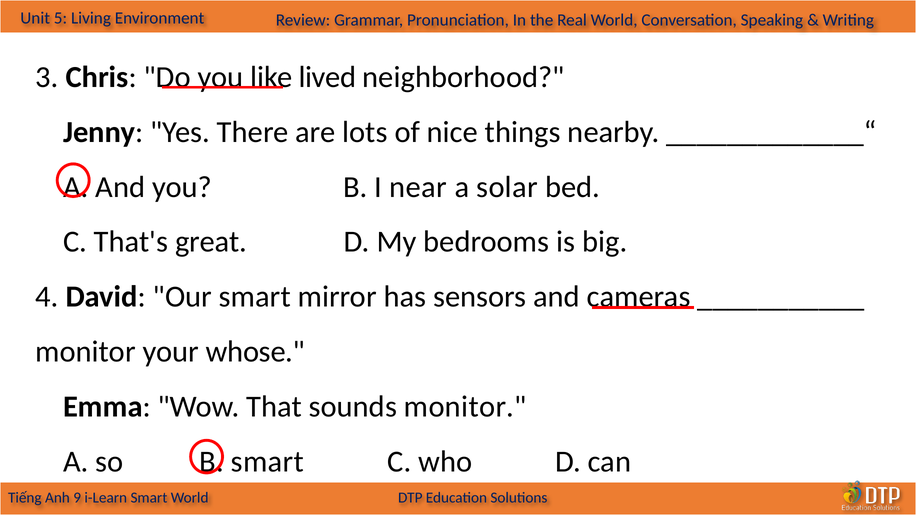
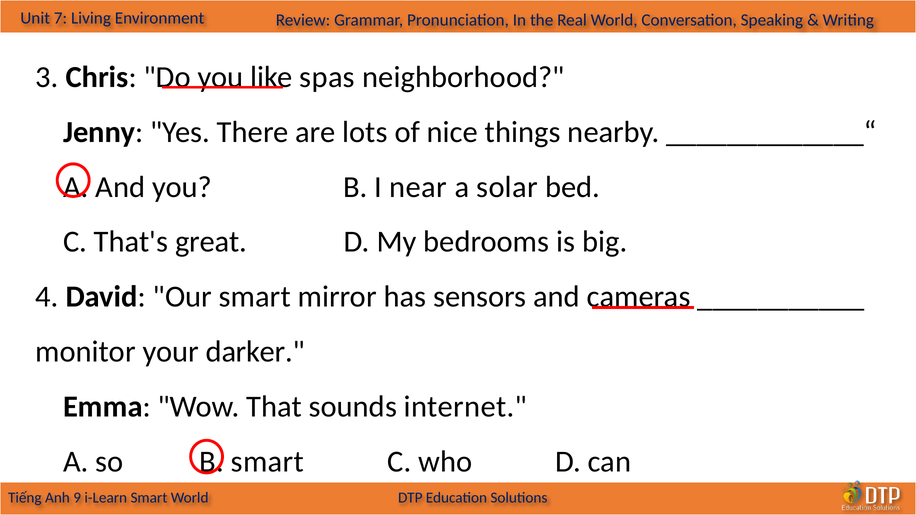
5: 5 -> 7 (61, 18)
lived: lived -> spas (327, 77)
whose: whose -> darker (255, 352)
sounds monitor: monitor -> internet (465, 407)
